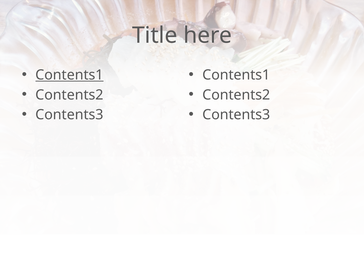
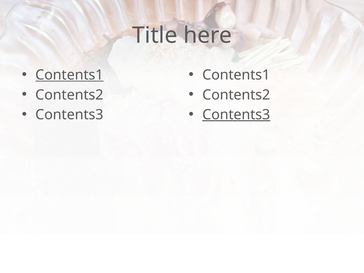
Contents3 underline: none -> present (236, 115)
